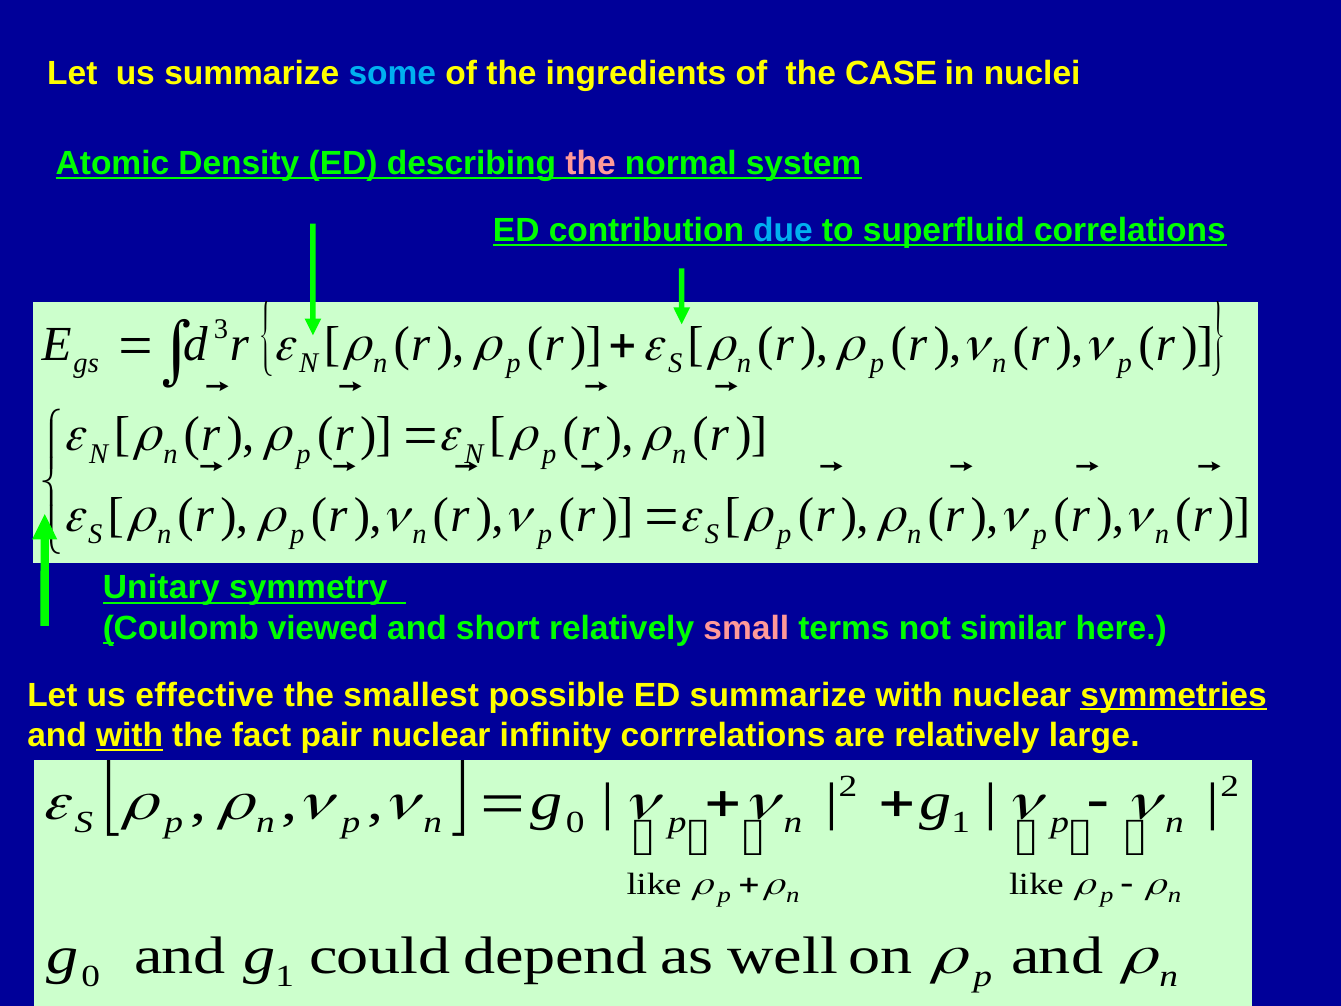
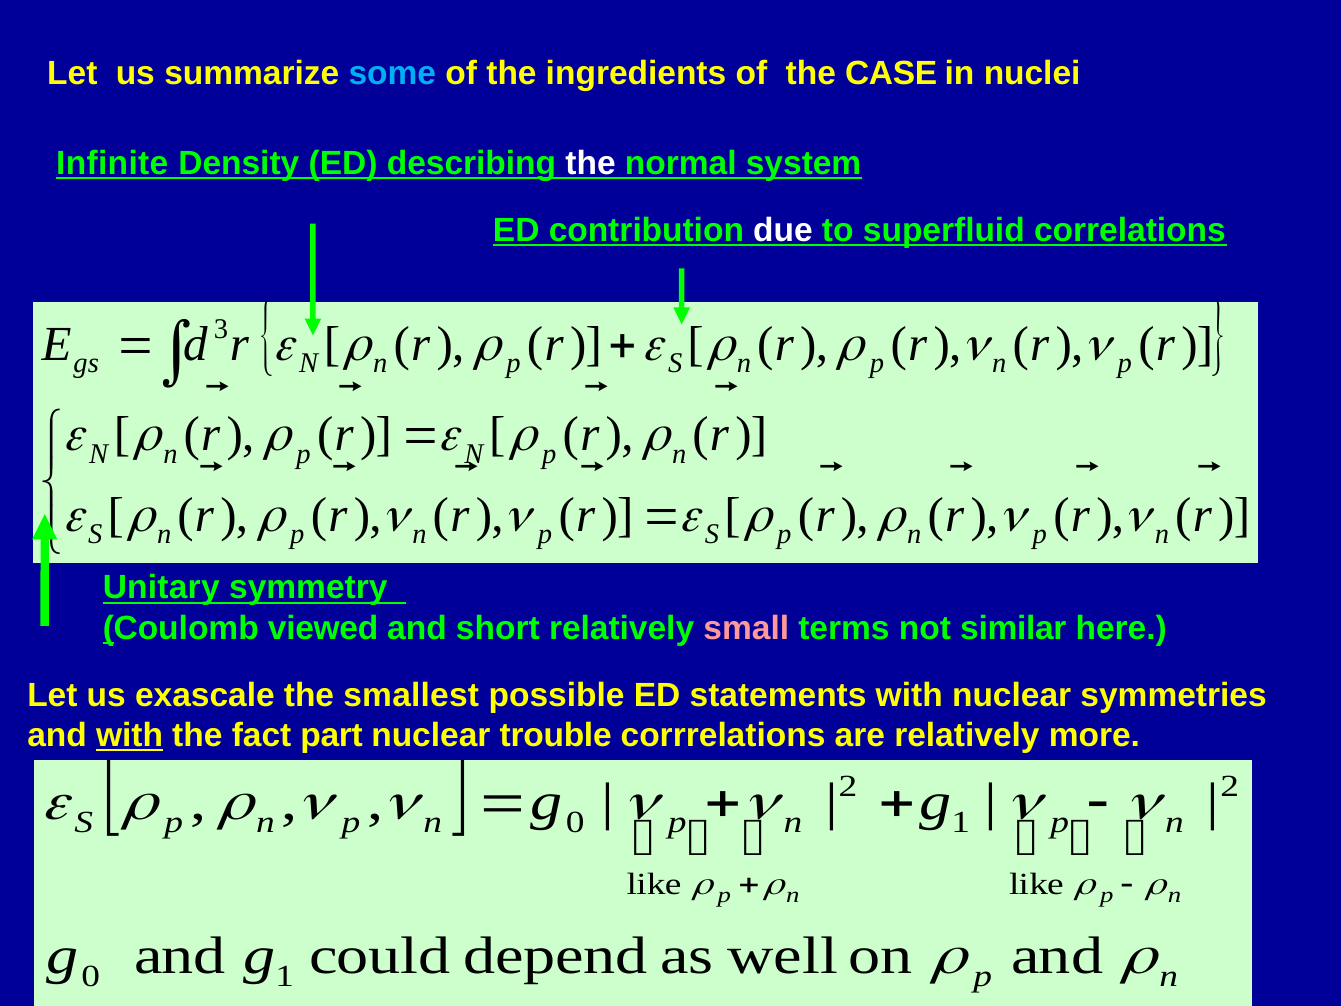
Atomic: Atomic -> Infinite (112, 163)
the colour: pink -> white (591, 163)
due colour: light blue -> white (783, 230)
effective: effective -> exascale (205, 695)
ED summarize: summarize -> statements (778, 695)
symmetries underline: present -> none (1174, 695)
pair: pair -> part (332, 735)
infinity: infinity -> trouble (556, 735)
large: large -> more (1094, 735)
